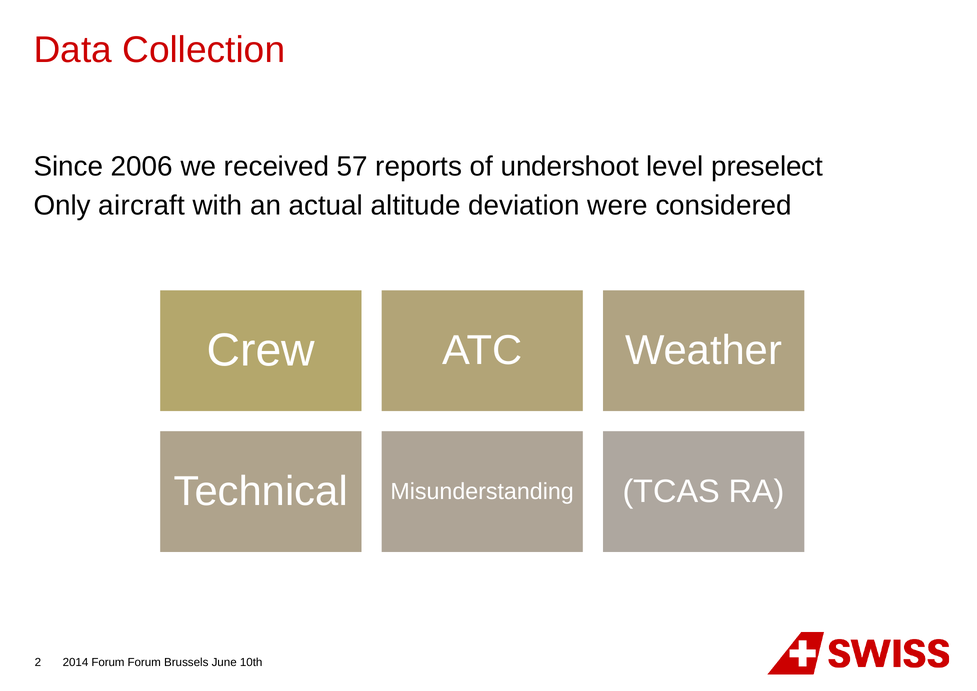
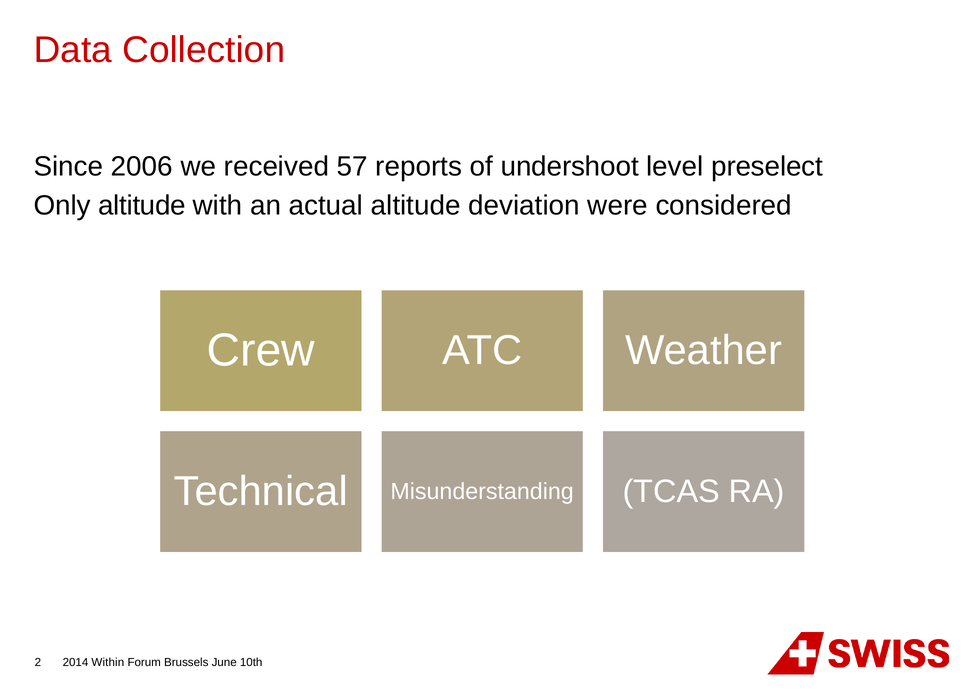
Only aircraft: aircraft -> altitude (142, 206)
2014 Forum: Forum -> Within (108, 662)
